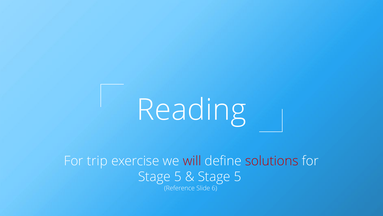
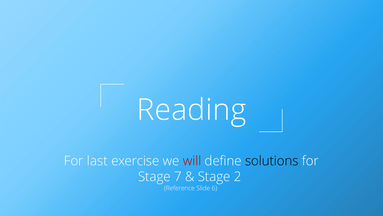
trip: trip -> last (97, 161)
solutions colour: red -> black (272, 161)
5: 5 -> 7 (178, 176)
5: 5 -> 2 (238, 176)
